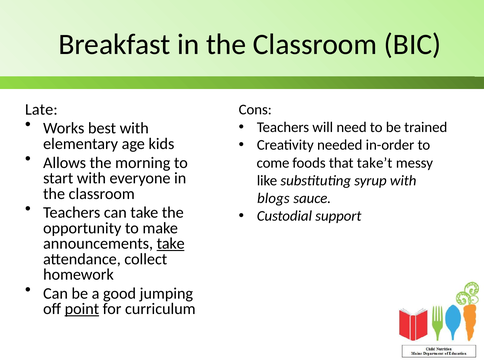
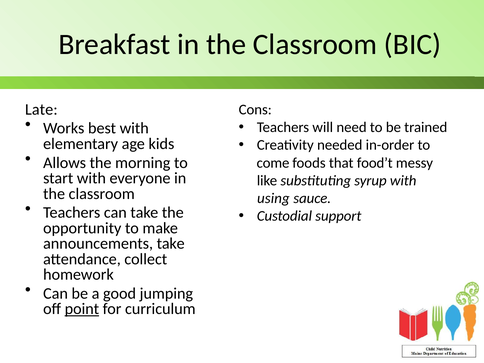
take’t: take’t -> food’t (375, 163)
blogs: blogs -> using (273, 198)
take underline: present -> none (171, 244)
